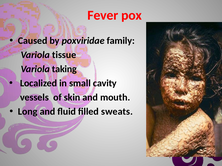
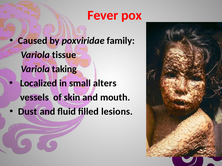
cavity: cavity -> alters (105, 83)
Long: Long -> Dust (28, 112)
sweats: sweats -> lesions (117, 112)
